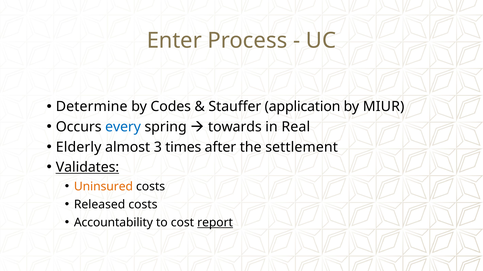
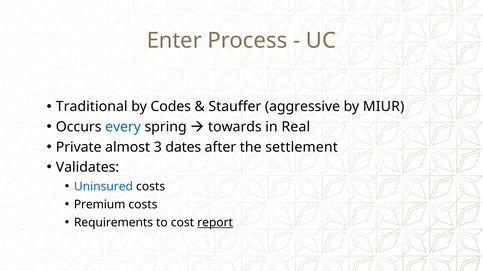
Determine: Determine -> Traditional (92, 107)
application: application -> aggressive (302, 107)
Elderly: Elderly -> Private (79, 147)
times: times -> dates (183, 147)
Validates underline: present -> none (87, 168)
Uninsured colour: orange -> blue (103, 187)
Released: Released -> Premium (100, 205)
Accountability: Accountability -> Requirements (113, 223)
